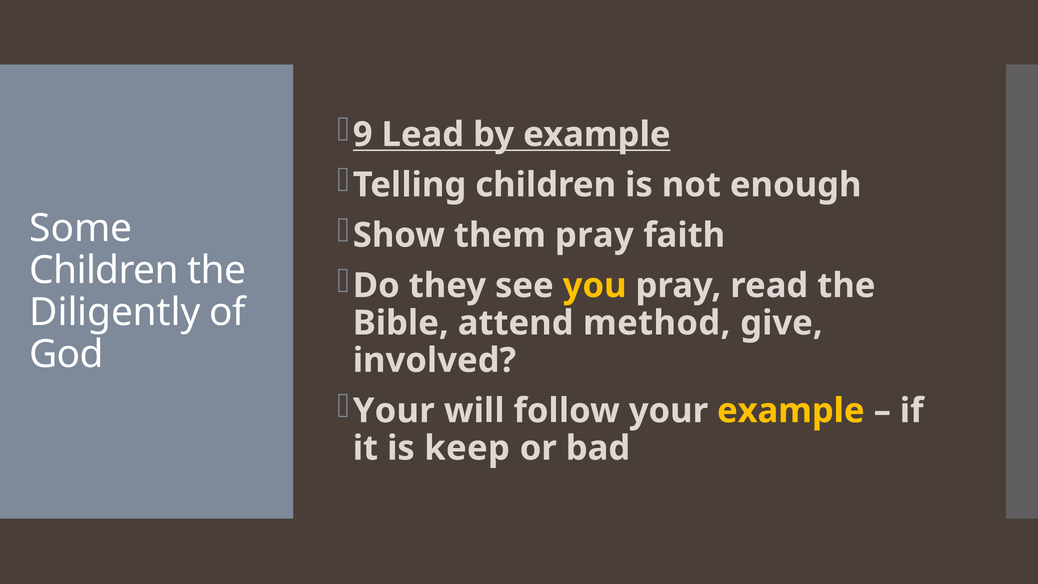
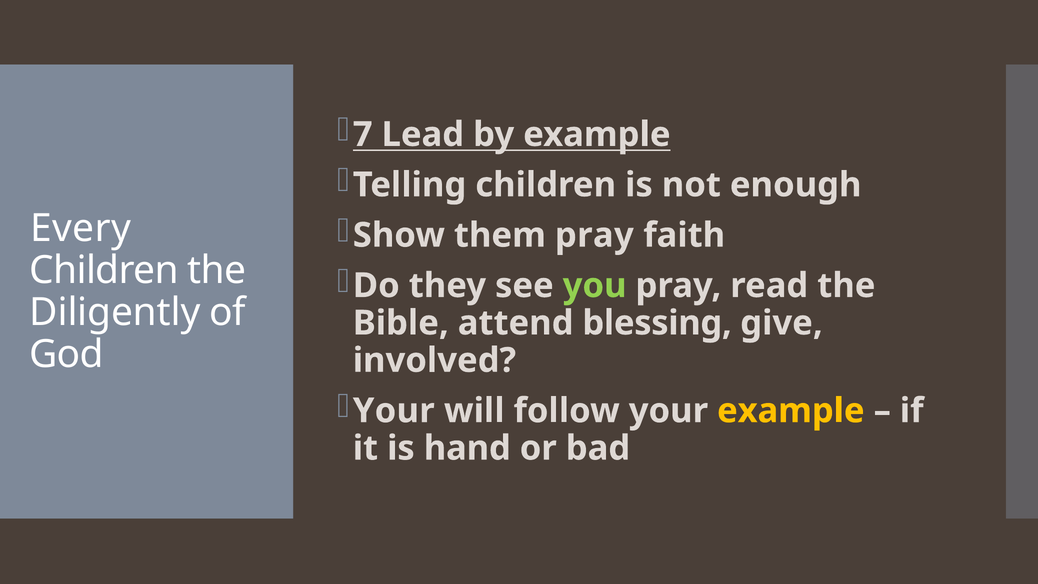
9: 9 -> 7 (363, 135)
Some: Some -> Every (81, 228)
you colour: yellow -> light green (595, 286)
method: method -> blessing (657, 323)
keep: keep -> hand (467, 448)
